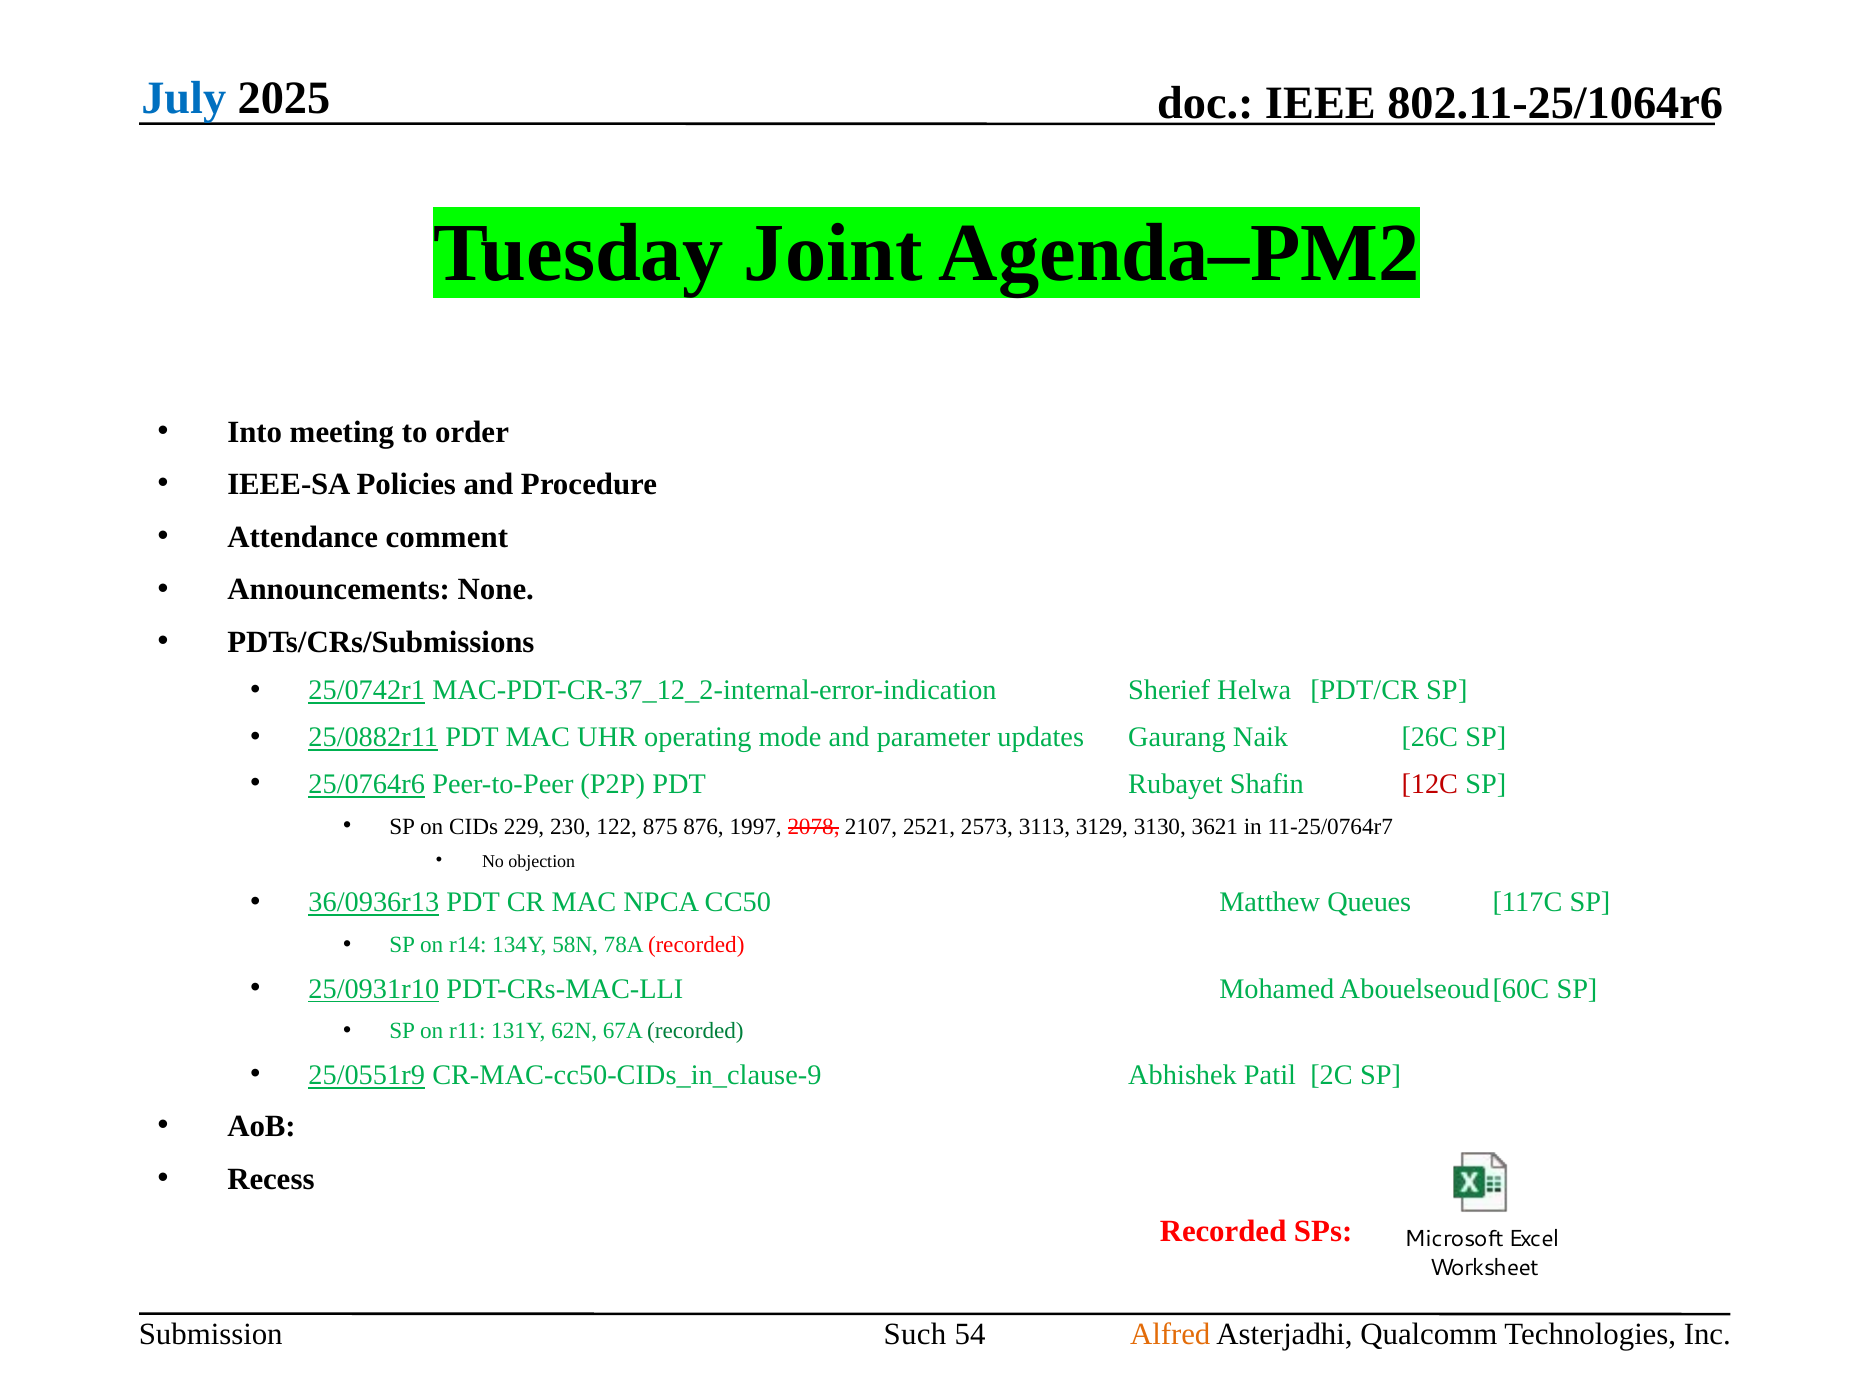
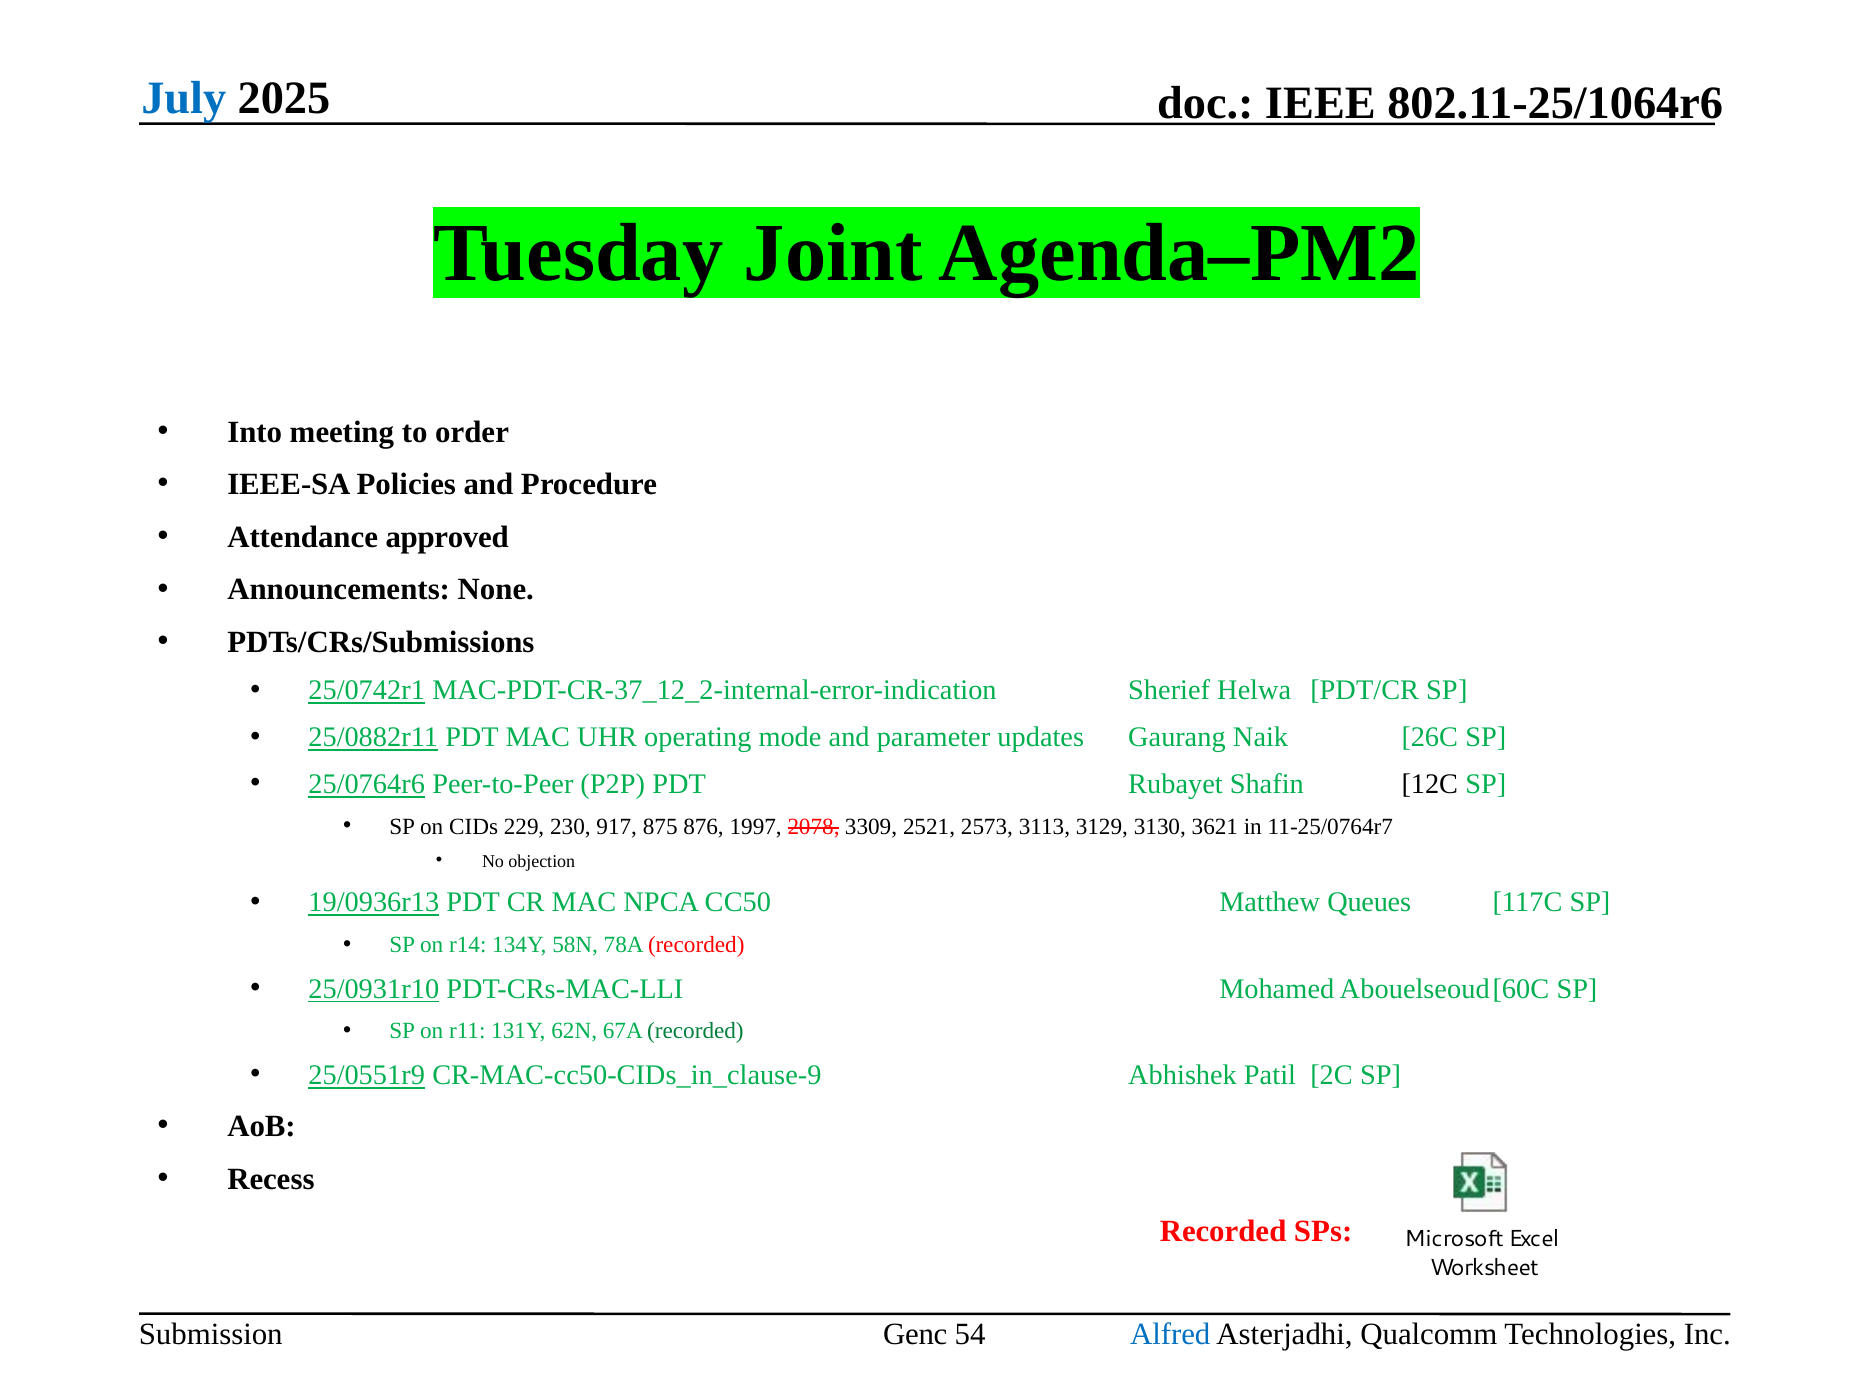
comment: comment -> approved (447, 537)
12C colour: red -> black (1430, 784)
122: 122 -> 917 (617, 826)
2107: 2107 -> 3309 (871, 826)
36/0936r13: 36/0936r13 -> 19/0936r13 (374, 902)
Such: Such -> Genc (915, 1334)
Alfred colour: orange -> blue (1170, 1334)
